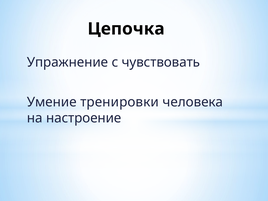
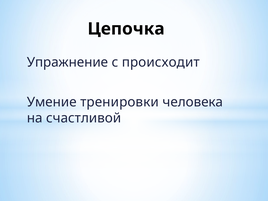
чувствовать: чувствовать -> происходит (161, 62)
настроение: настроение -> счастливой (84, 118)
